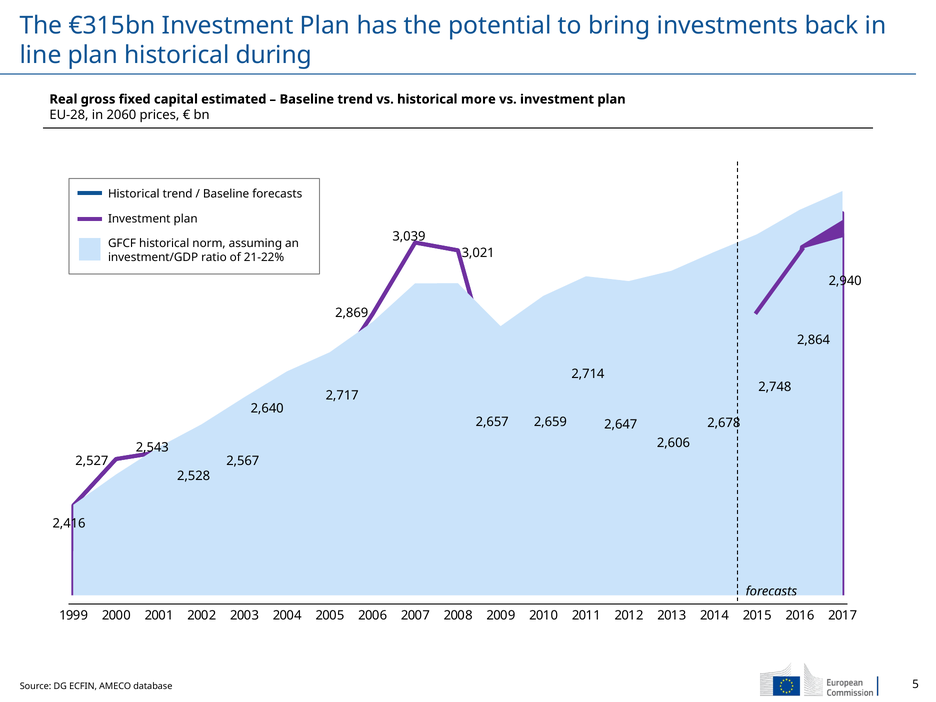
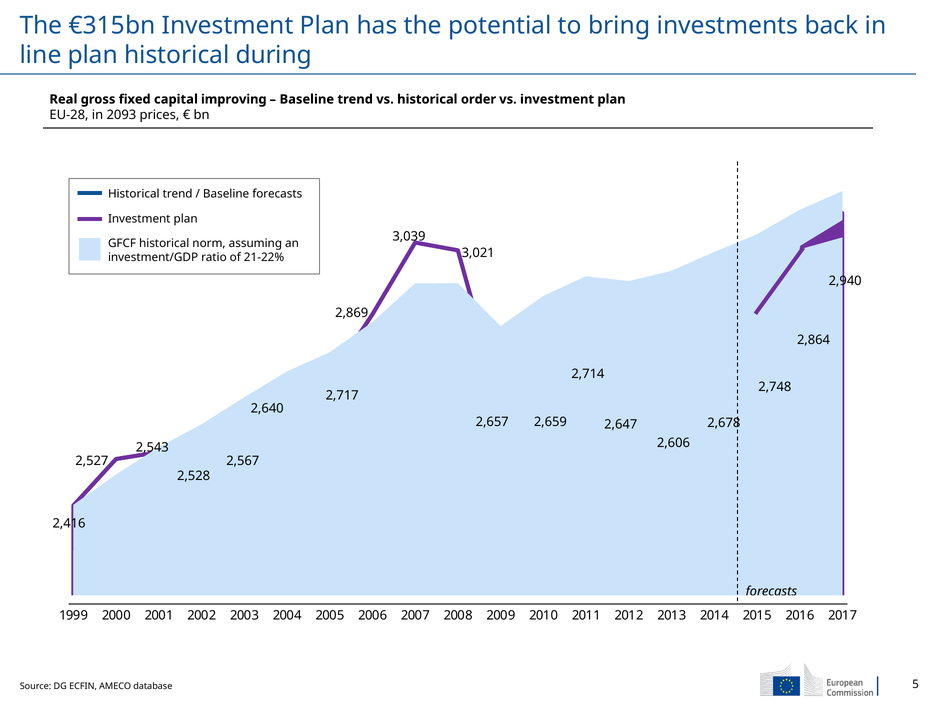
estimated: estimated -> improving (234, 99)
more: more -> order (479, 99)
2060: 2060 -> 2093 (121, 115)
